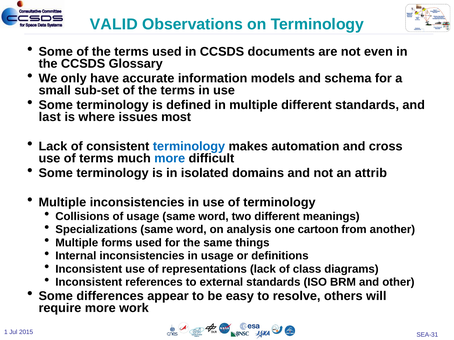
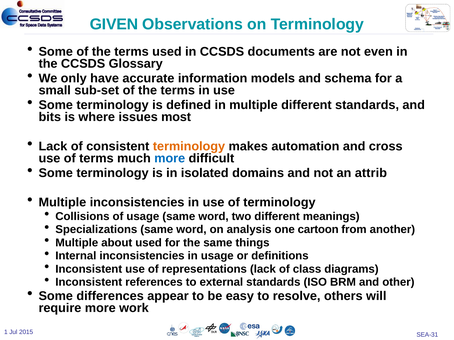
VALID: VALID -> GIVEN (114, 24)
last: last -> bits (50, 117)
terminology colour: blue -> orange (189, 147)
forms: forms -> about (117, 243)
